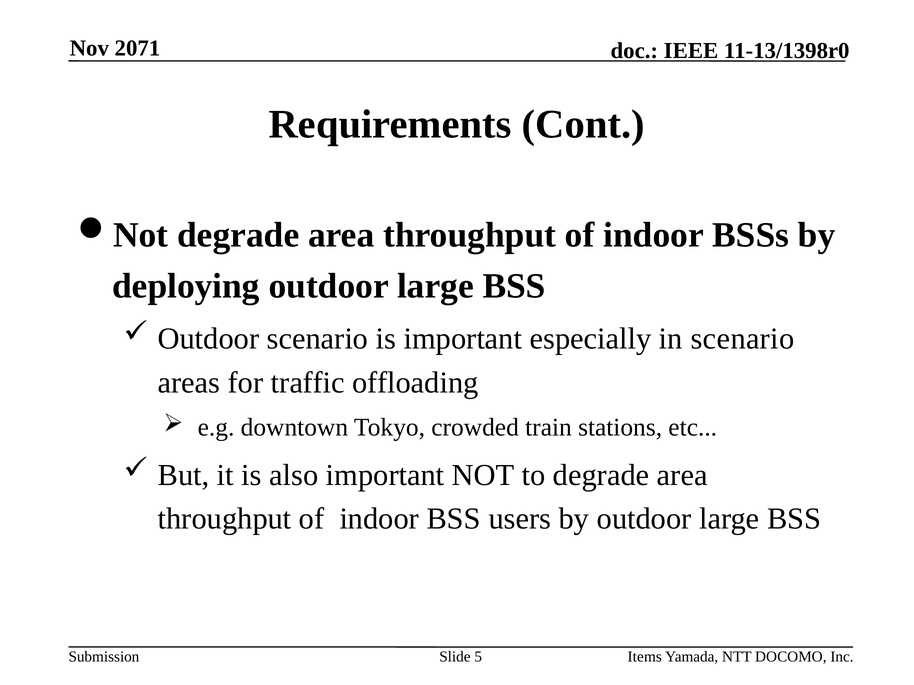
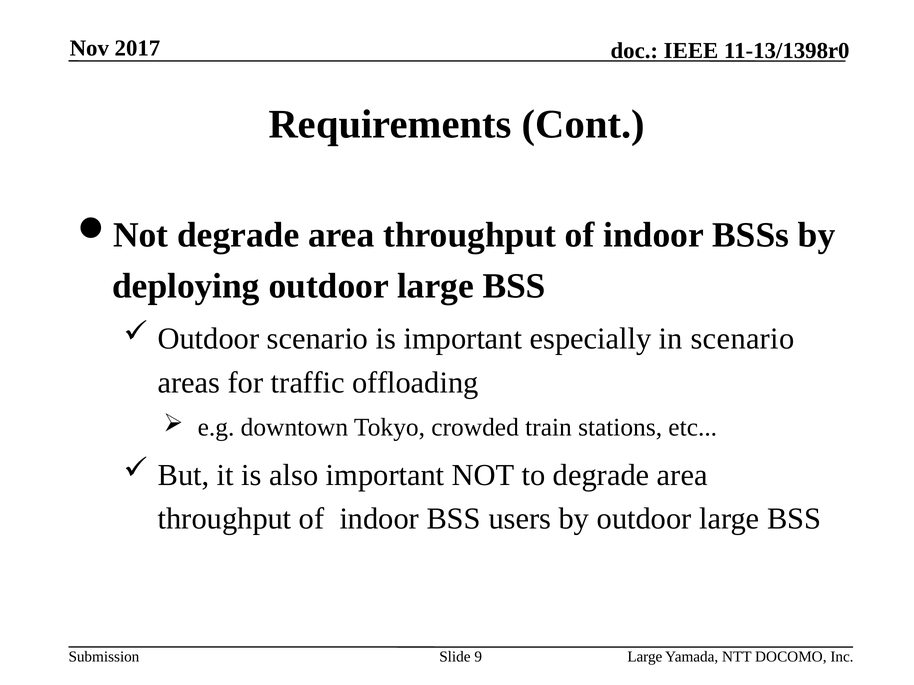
2071: 2071 -> 2017 (137, 48)
5: 5 -> 9 (478, 657)
Items: Items -> Large (645, 657)
